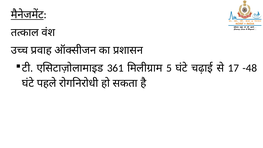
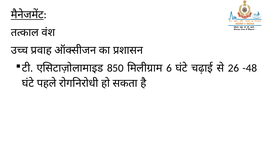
361: 361 -> 850 (115, 68)
5: 5 -> 6 (169, 68)
17: 17 -> 26 (234, 68)
